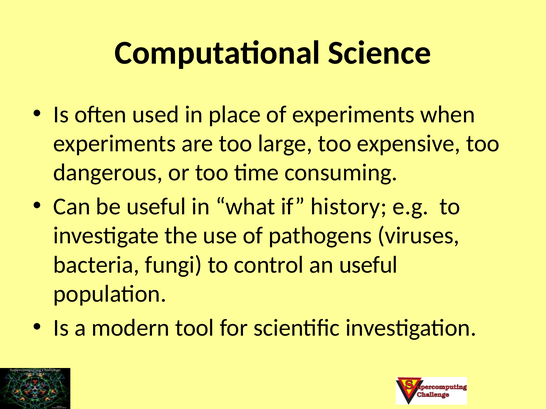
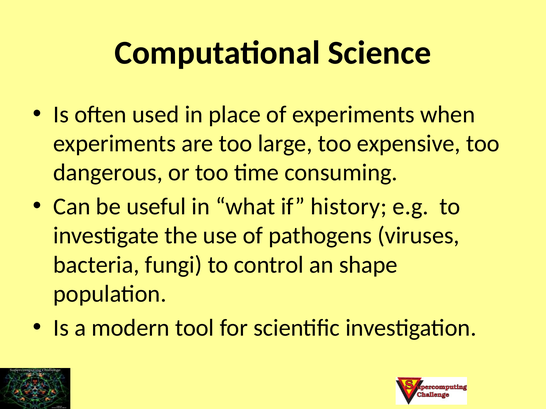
an useful: useful -> shape (368, 265)
